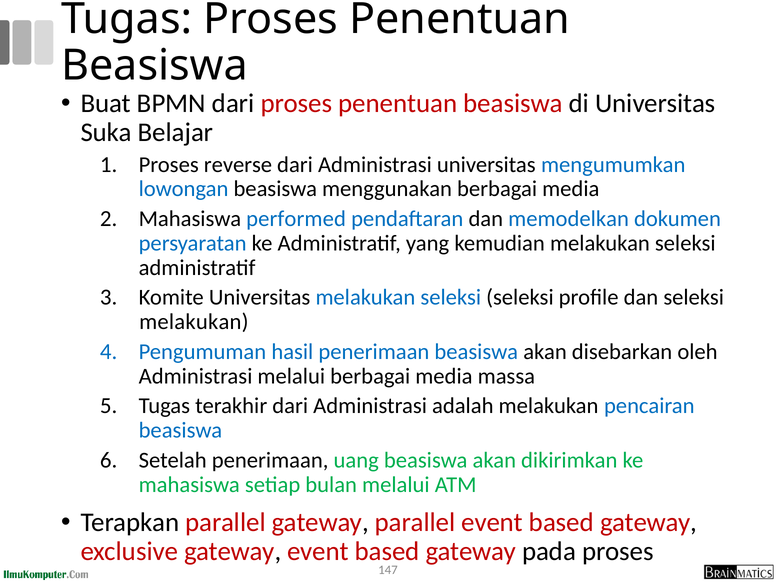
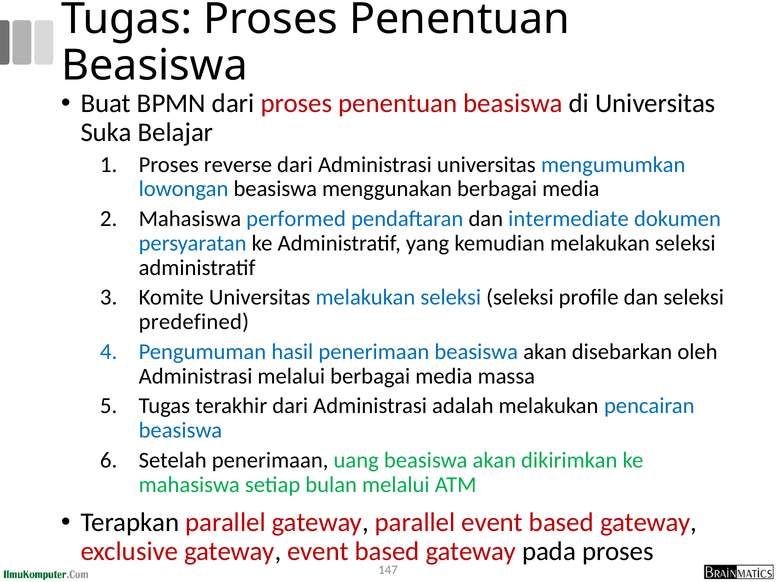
memodelkan: memodelkan -> intermediate (569, 219)
melakukan: melakukan -> predefined (194, 322)
